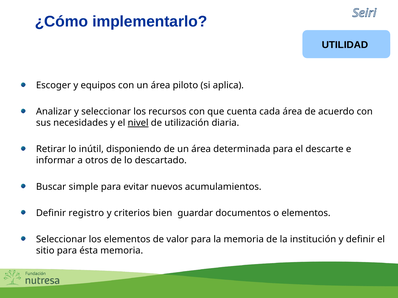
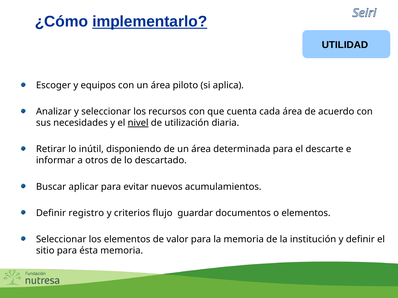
implementarlo underline: none -> present (150, 22)
simple: simple -> aplicar (84, 187)
bien: bien -> flujo (162, 213)
